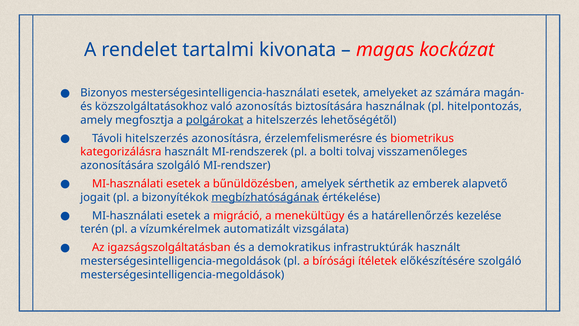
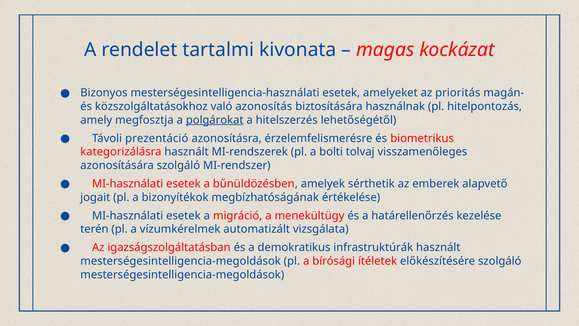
számára: számára -> prioritás (458, 93)
Távoli hitelszerzés: hitelszerzés -> prezentáció (157, 138)
megbízhatóságának underline: present -> none (265, 197)
